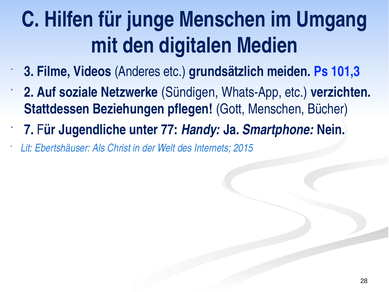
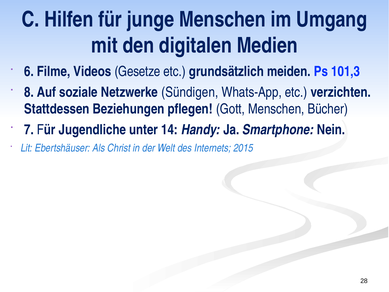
3: 3 -> 6 (29, 71)
Anderes: Anderes -> Gesetze (137, 71)
2: 2 -> 8 (29, 92)
77: 77 -> 14 (169, 130)
